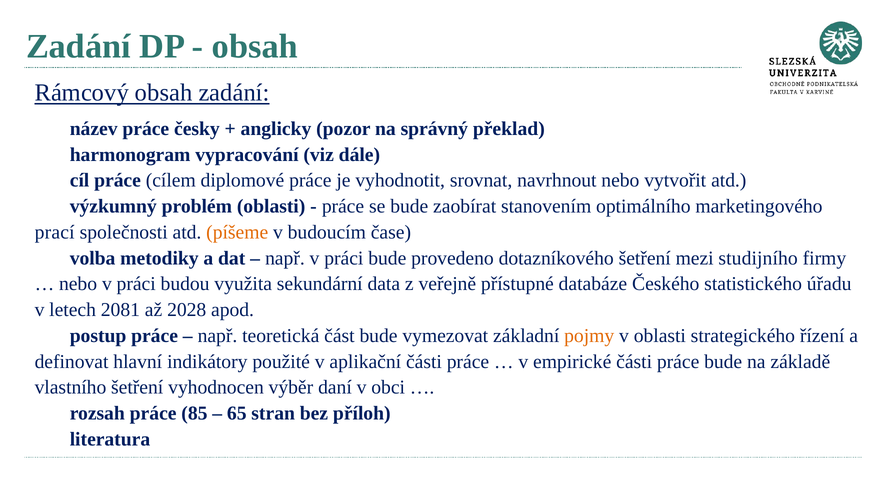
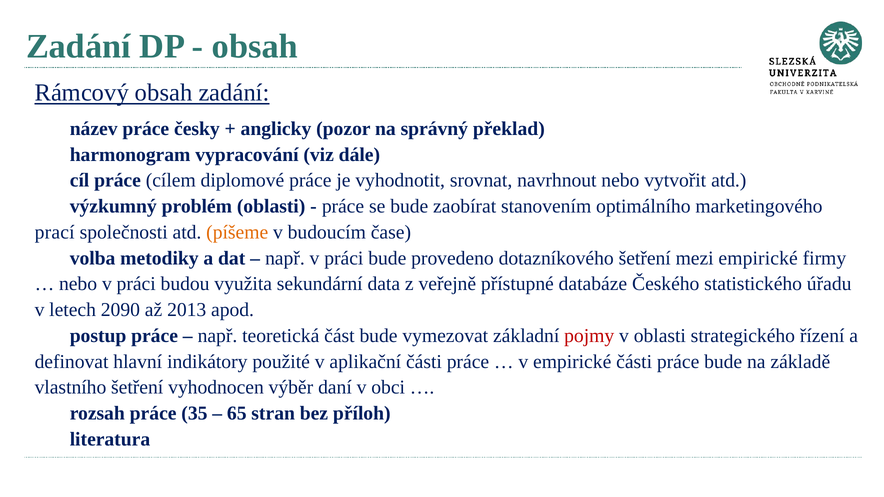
mezi studijního: studijního -> empirické (758, 258)
2081: 2081 -> 2090 (120, 310)
2028: 2028 -> 2013 (187, 310)
pojmy colour: orange -> red (589, 336)
85: 85 -> 35 (194, 414)
